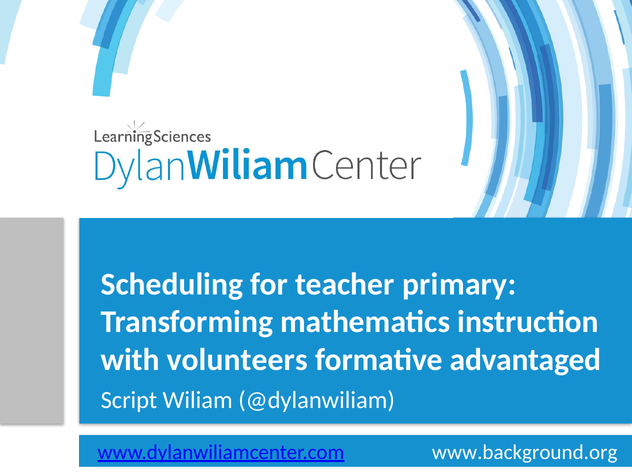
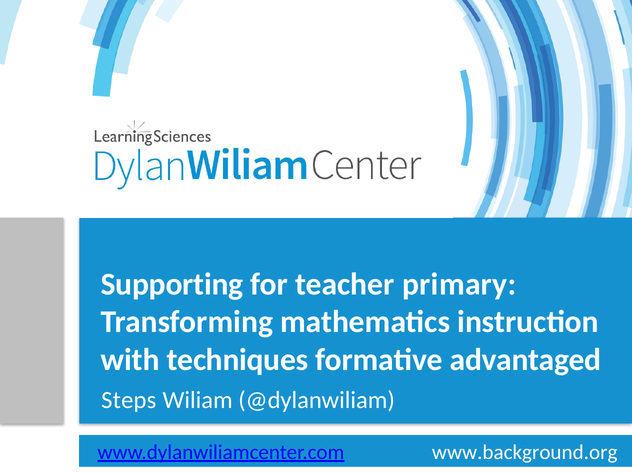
Scheduling: Scheduling -> Supporting (172, 284)
volunteers: volunteers -> techniques (238, 360)
Script: Script -> Steps (129, 400)
